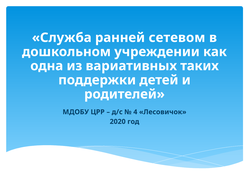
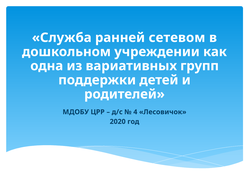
таких: таких -> групп (200, 66)
